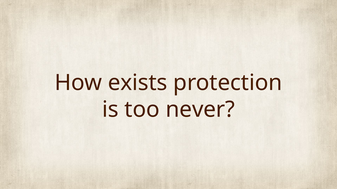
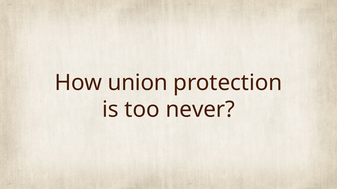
exists: exists -> union (138, 83)
